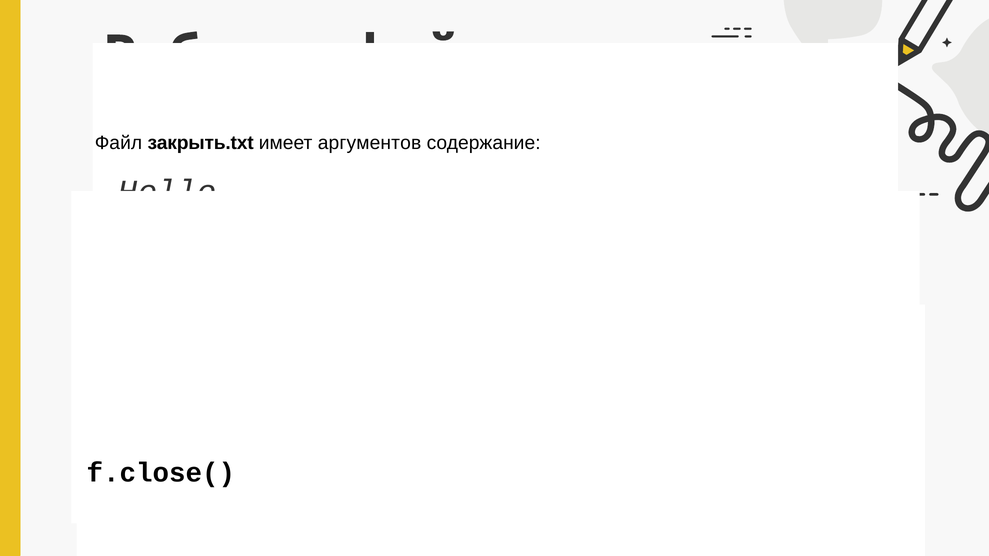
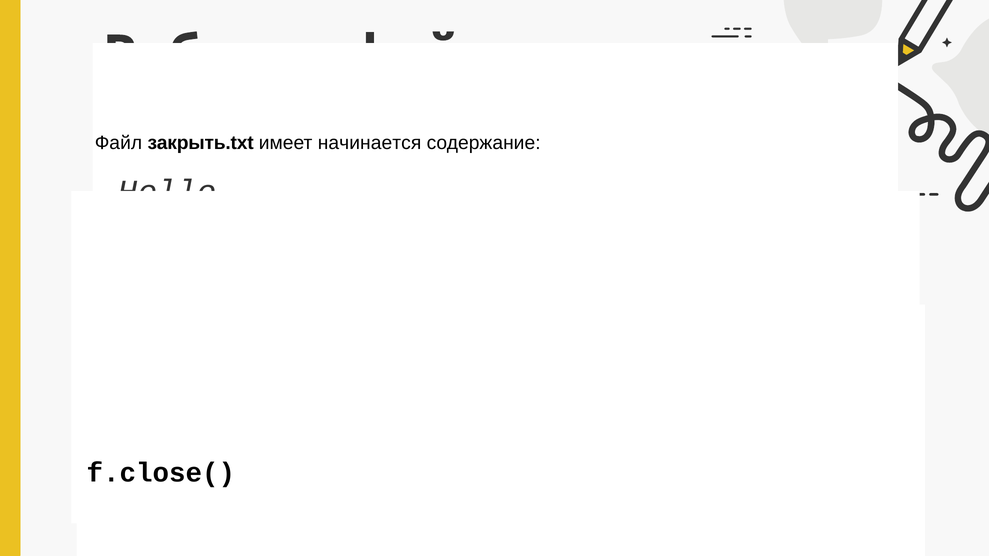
аргументов: аргументов -> начинается (370, 143)
